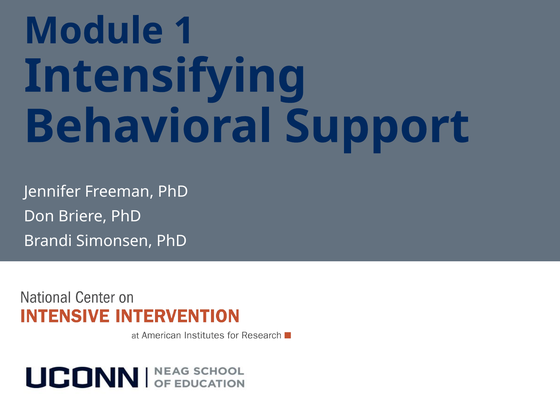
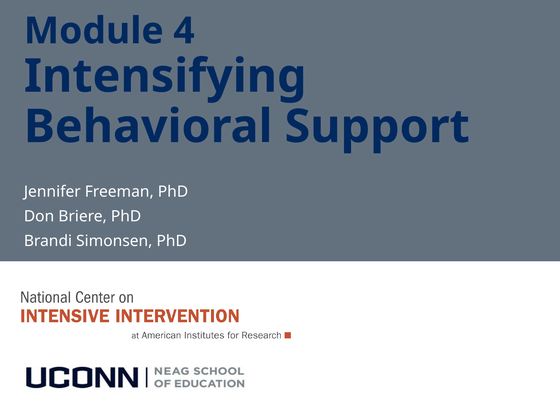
1: 1 -> 4 (184, 31)
